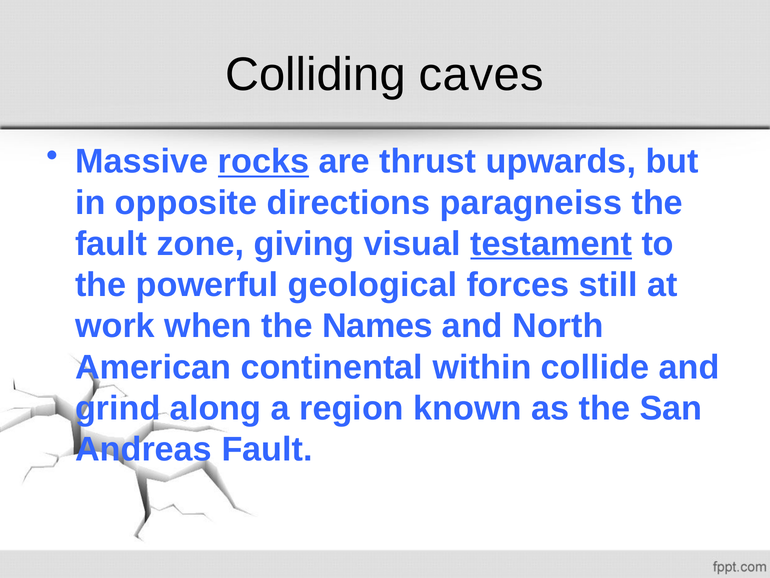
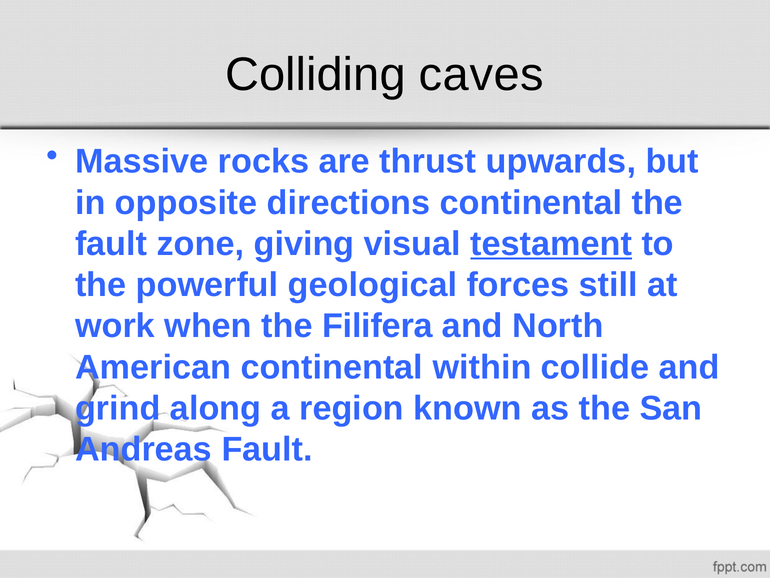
rocks underline: present -> none (263, 162)
directions paragneiss: paragneiss -> continental (531, 203)
Names: Names -> Filifera (377, 326)
